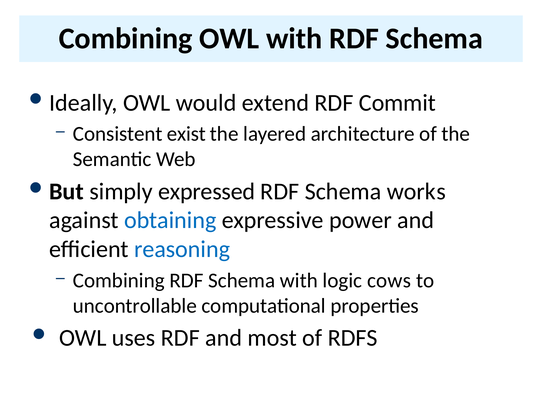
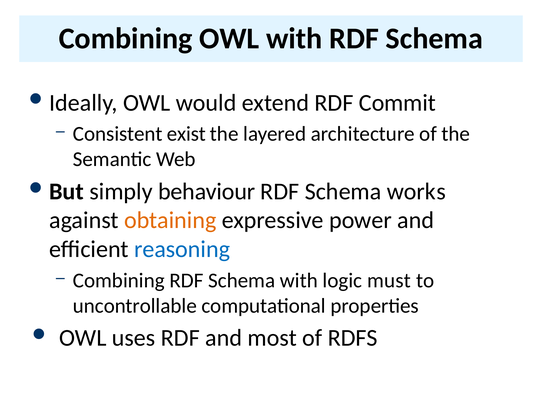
expressed: expressed -> behaviour (207, 191)
obtaining colour: blue -> orange (170, 220)
cows: cows -> must (389, 280)
